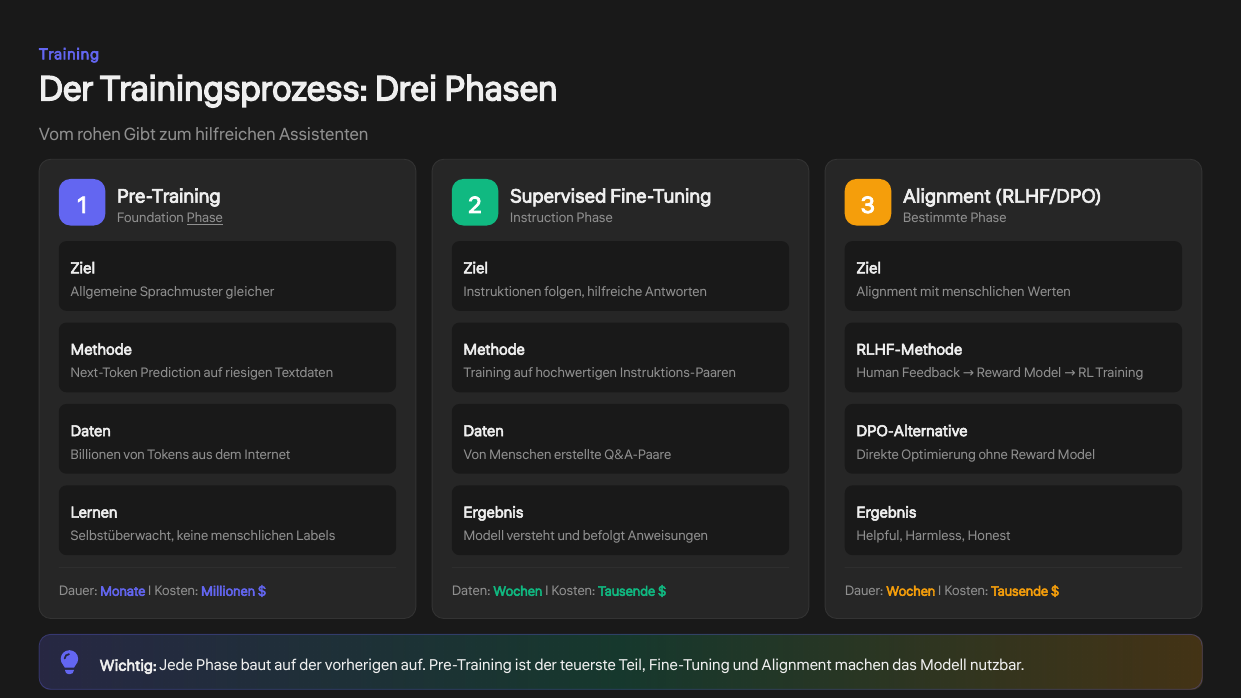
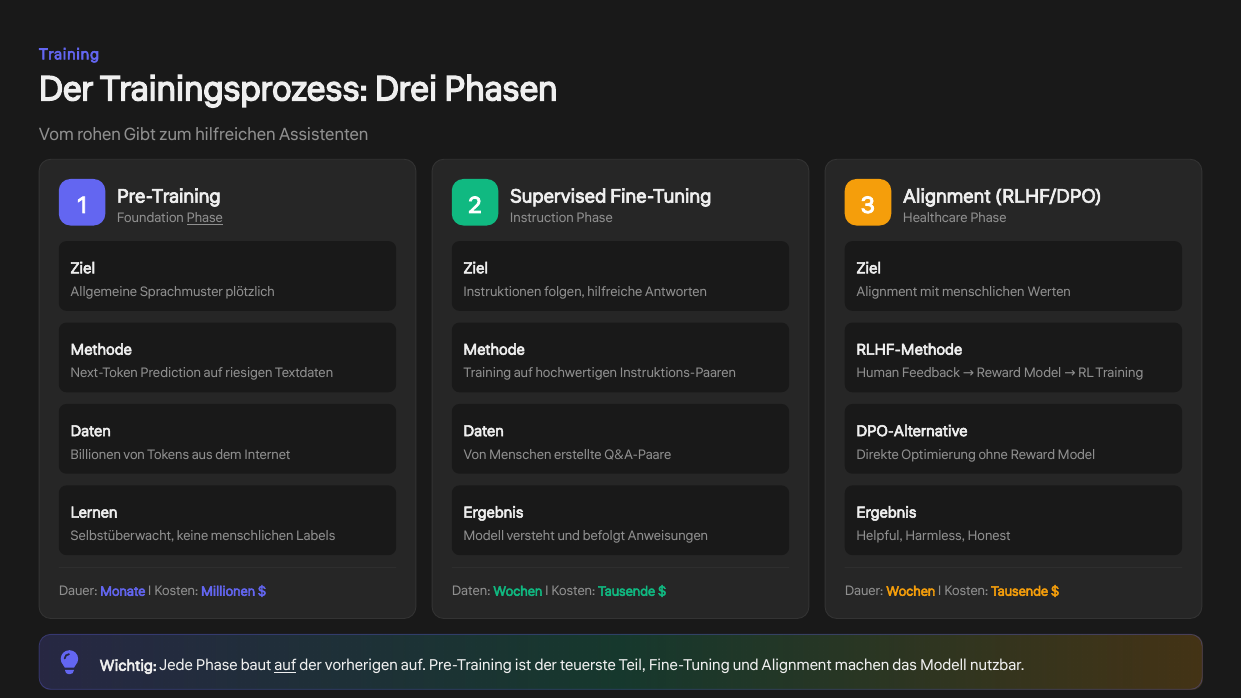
Bestimmte: Bestimmte -> Healthcare (935, 218)
gleicher: gleicher -> plötzlich (250, 292)
auf underline: none -> present (285, 666)
